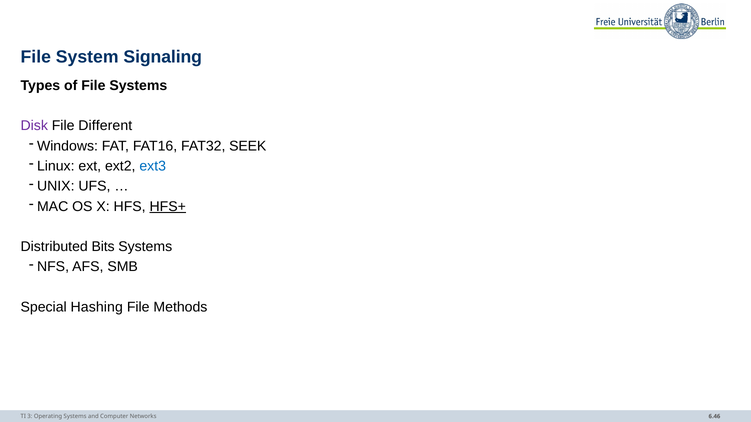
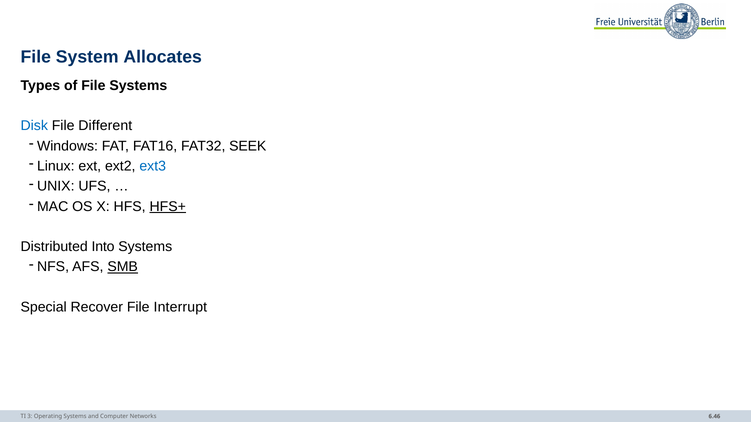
Signaling: Signaling -> Allocates (163, 57)
Disk colour: purple -> blue (34, 126)
Bits: Bits -> Into (103, 247)
SMB underline: none -> present (123, 267)
Hashing: Hashing -> Recover (97, 307)
Methods: Methods -> Interrupt (180, 307)
